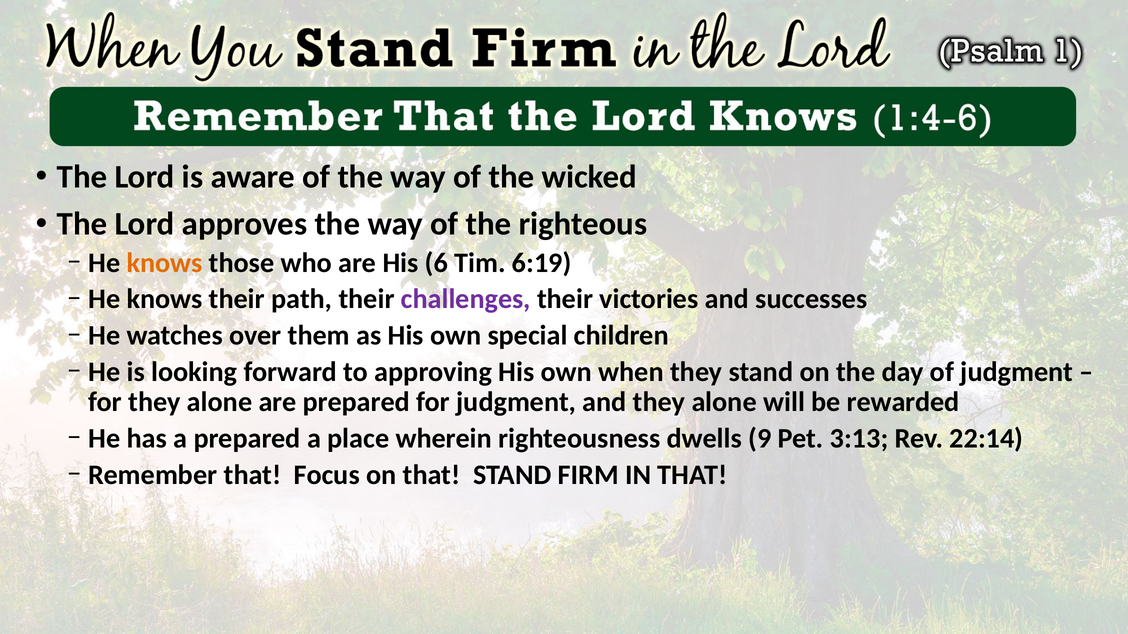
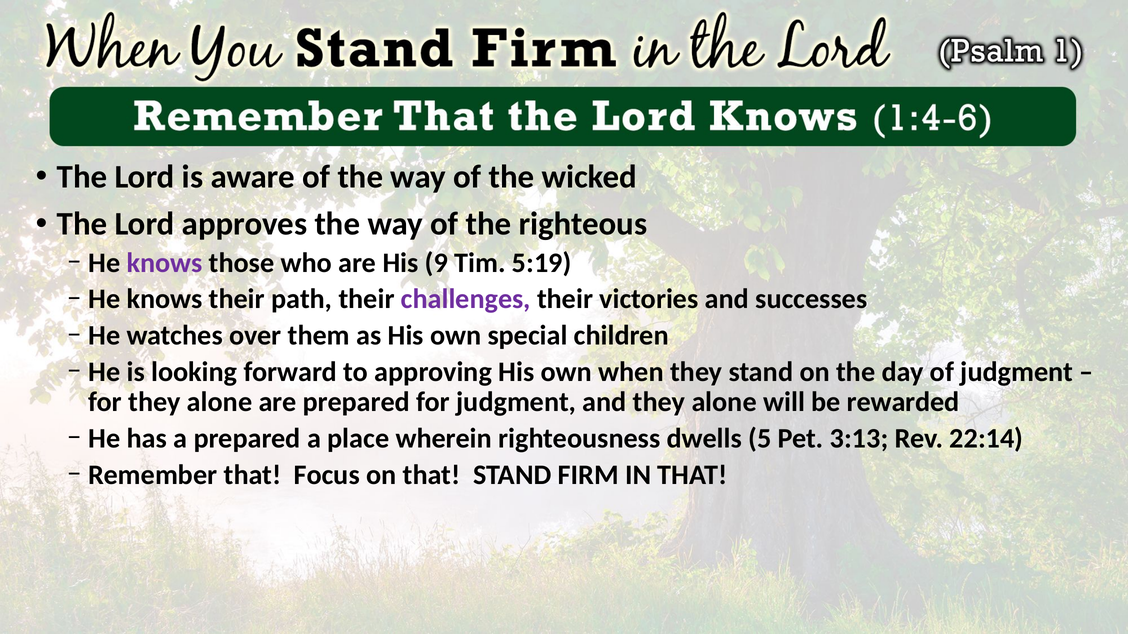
knows colour: orange -> purple (165, 263)
6: 6 -> 9 (436, 263)
6:19: 6:19 -> 5:19 (542, 263)
9: 9 -> 5 (760, 439)
